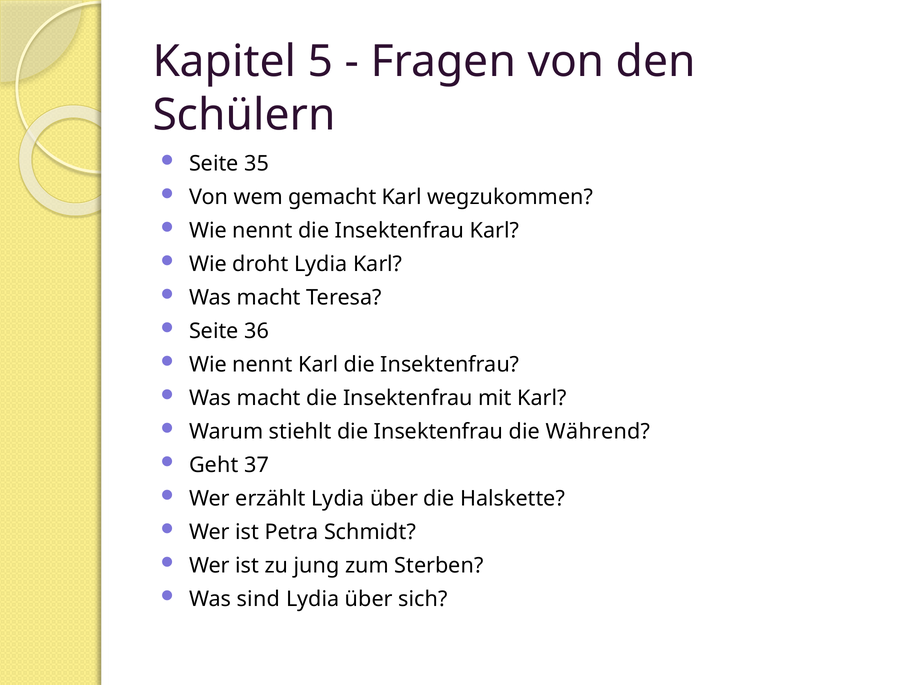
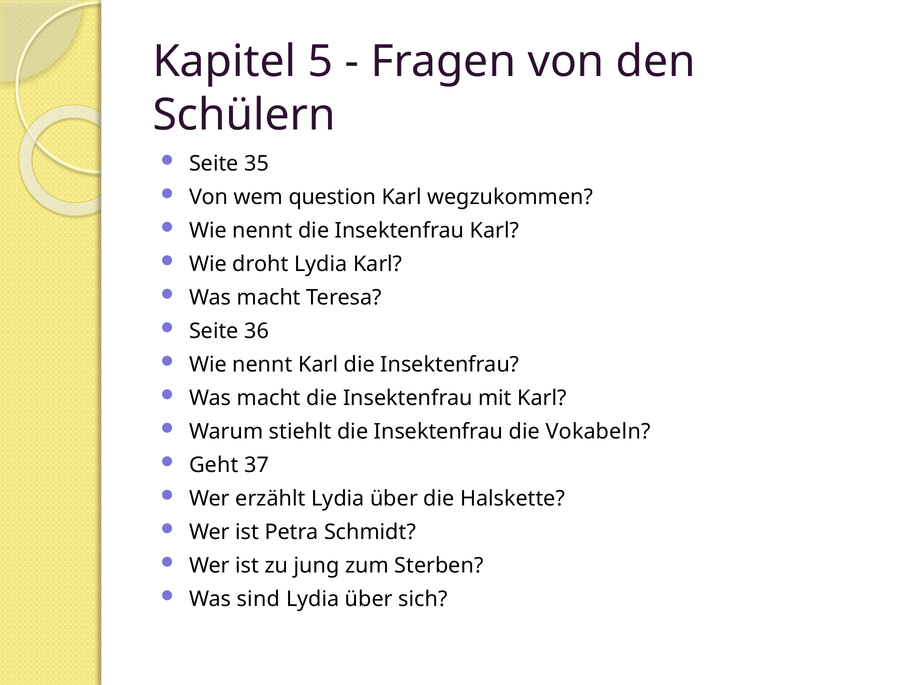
gemacht: gemacht -> question (332, 197)
Während: Während -> Vokabeln (598, 432)
